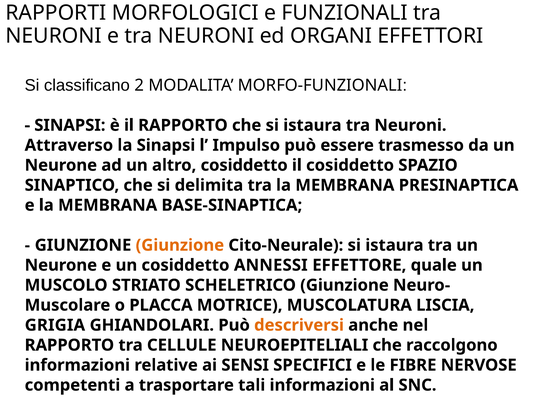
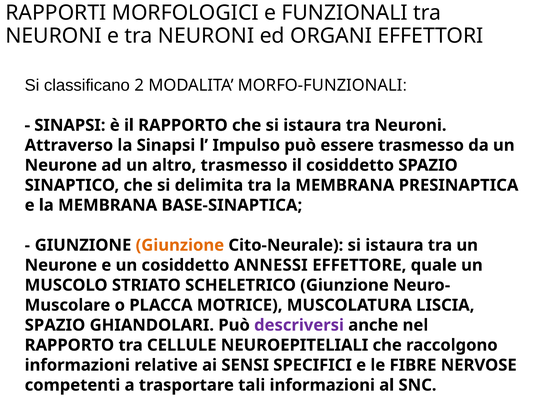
altro cosiddetto: cosiddetto -> trasmesso (244, 165)
GRIGIA: GRIGIA -> SPAZIO (55, 325)
descriversi colour: orange -> purple (299, 325)
